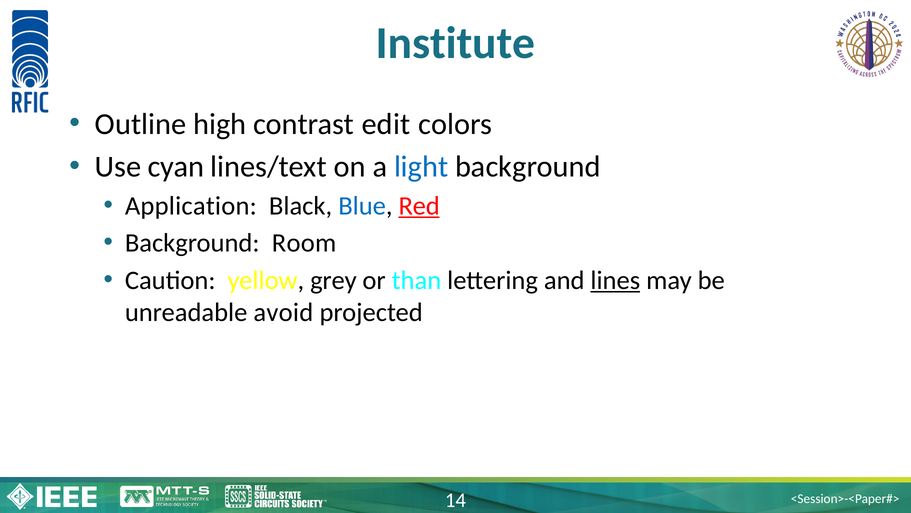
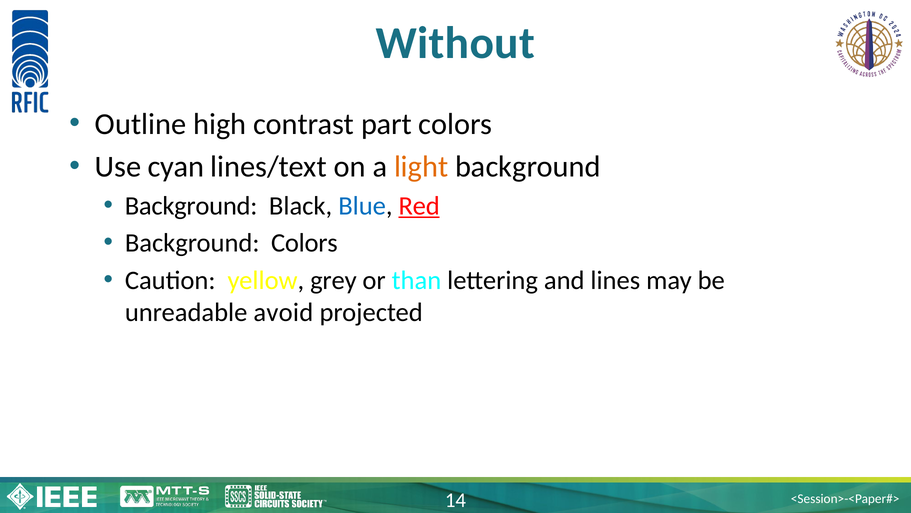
Institute: Institute -> Without (455, 43)
edit: edit -> part (386, 124)
light colour: blue -> orange (421, 167)
Application: Application -> Background (191, 206)
Background Room: Room -> Colors (304, 243)
lines underline: present -> none (615, 280)
